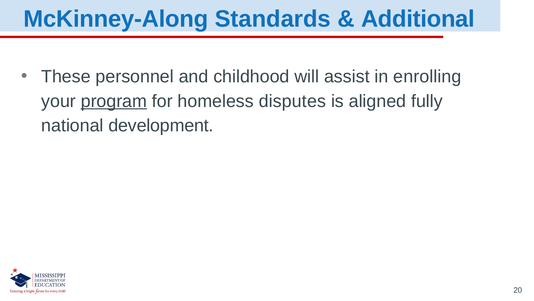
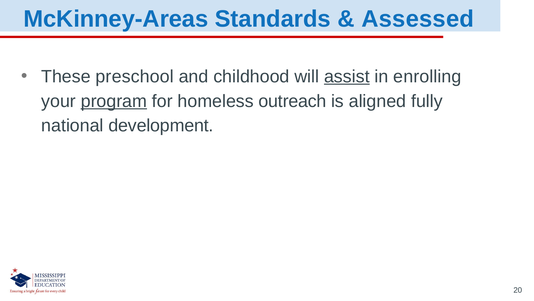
McKinney-Along: McKinney-Along -> McKinney-Areas (116, 19)
Additional: Additional -> Assessed (418, 19)
personnel: personnel -> preschool (135, 76)
assist underline: none -> present (347, 76)
disputes: disputes -> outreach (293, 101)
